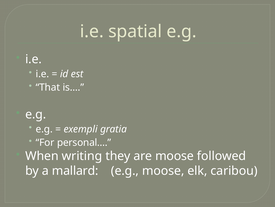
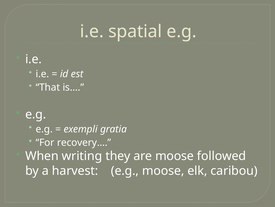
personal…: personal… -> recovery… (84, 142)
mallard: mallard -> harvest (75, 170)
